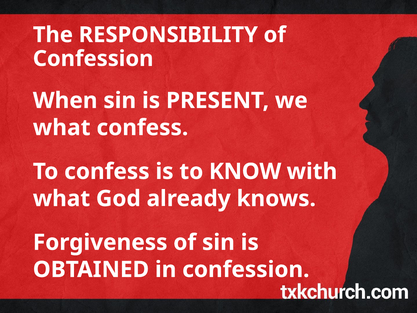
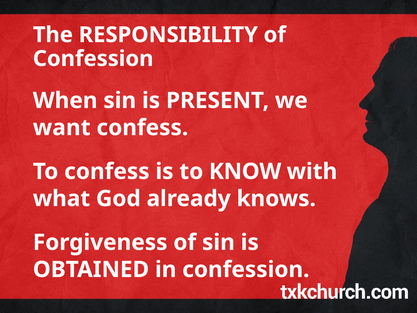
what: what -> want (62, 128)
